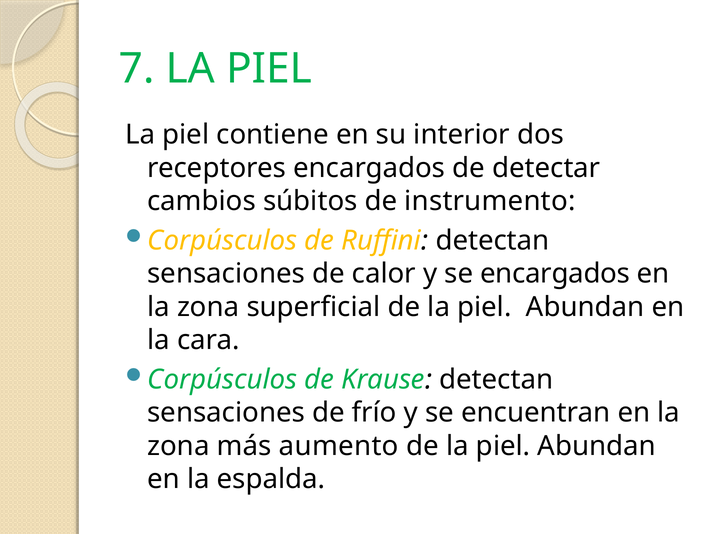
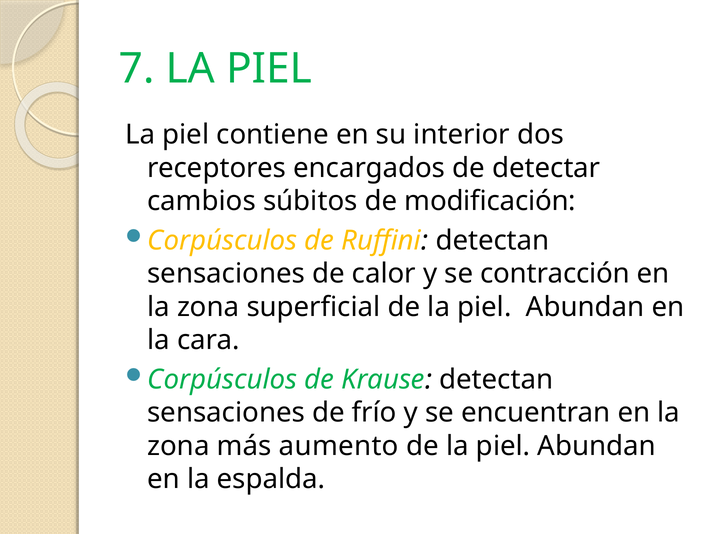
instrumento: instrumento -> modificación (490, 201)
se encargados: encargados -> contracción (555, 274)
